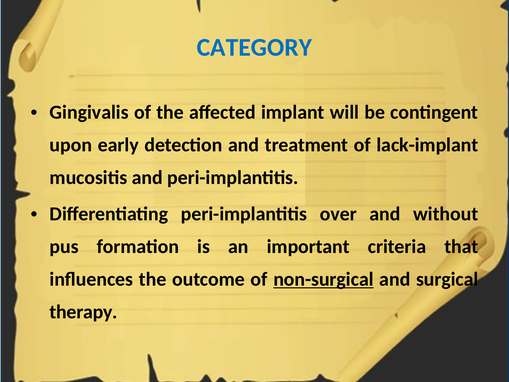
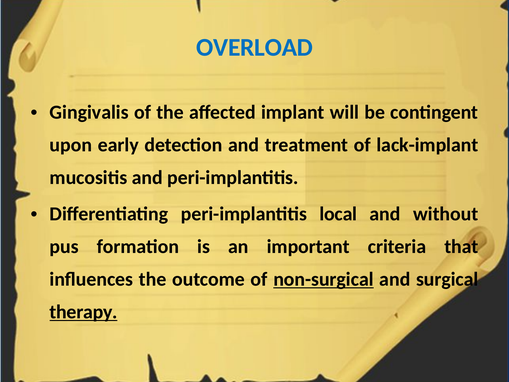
CATEGORY: CATEGORY -> OVERLOAD (255, 47)
over: over -> local (338, 214)
therapy underline: none -> present (84, 312)
